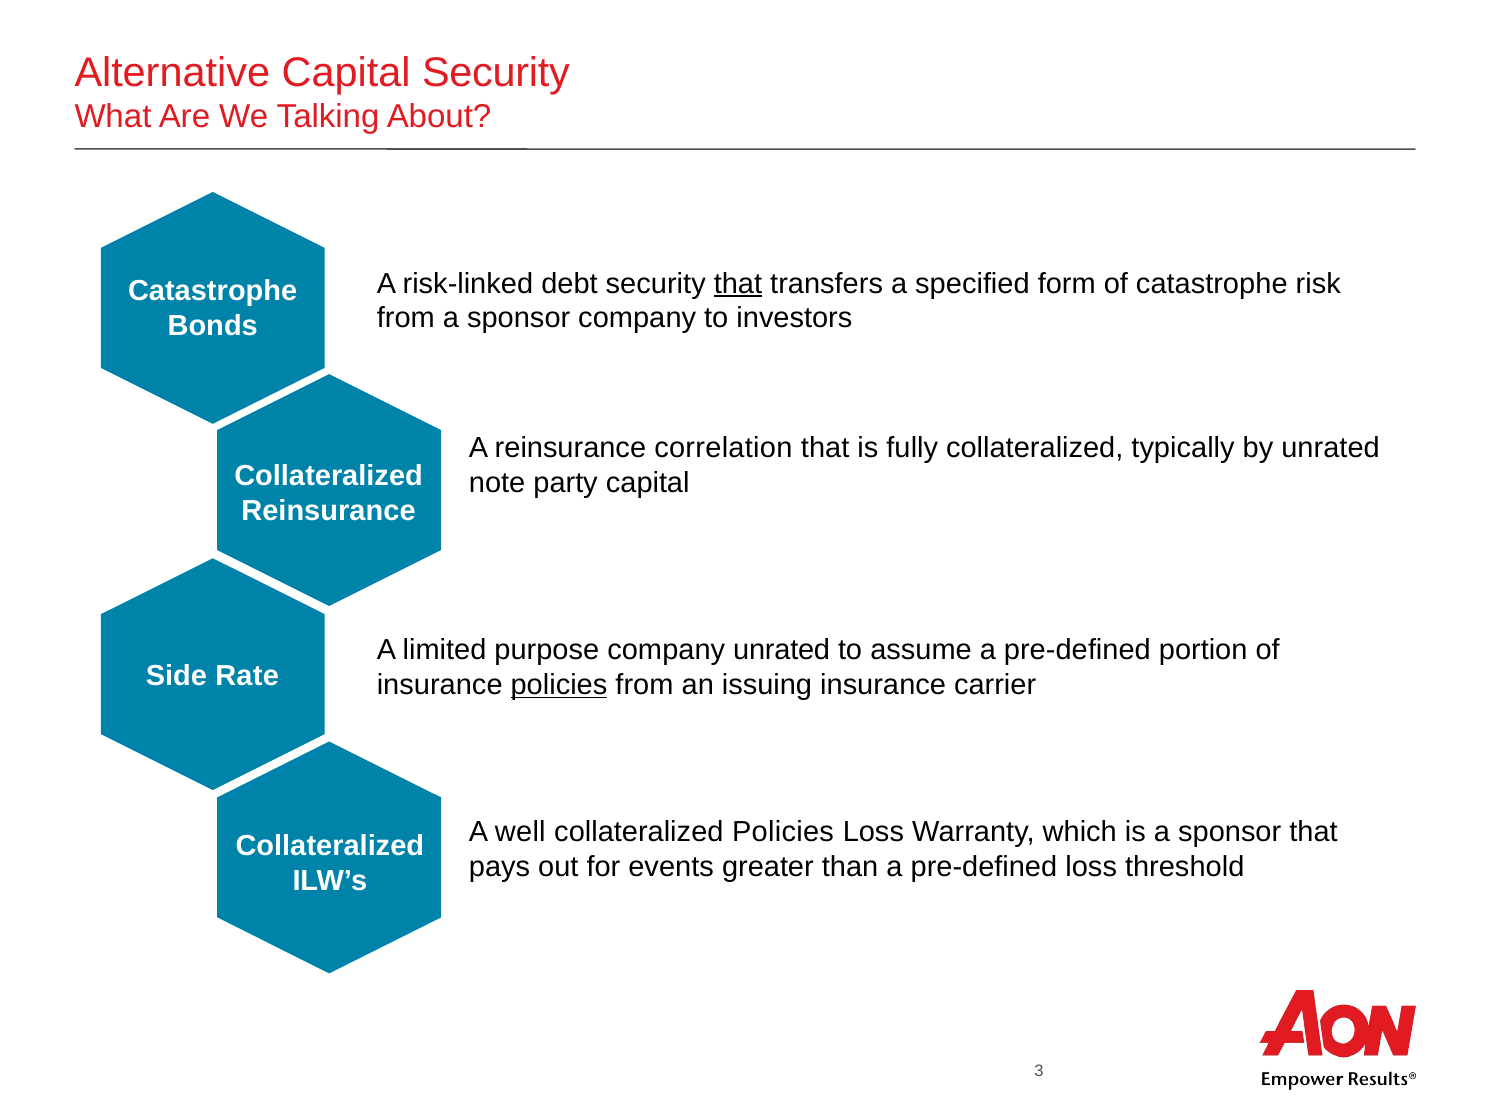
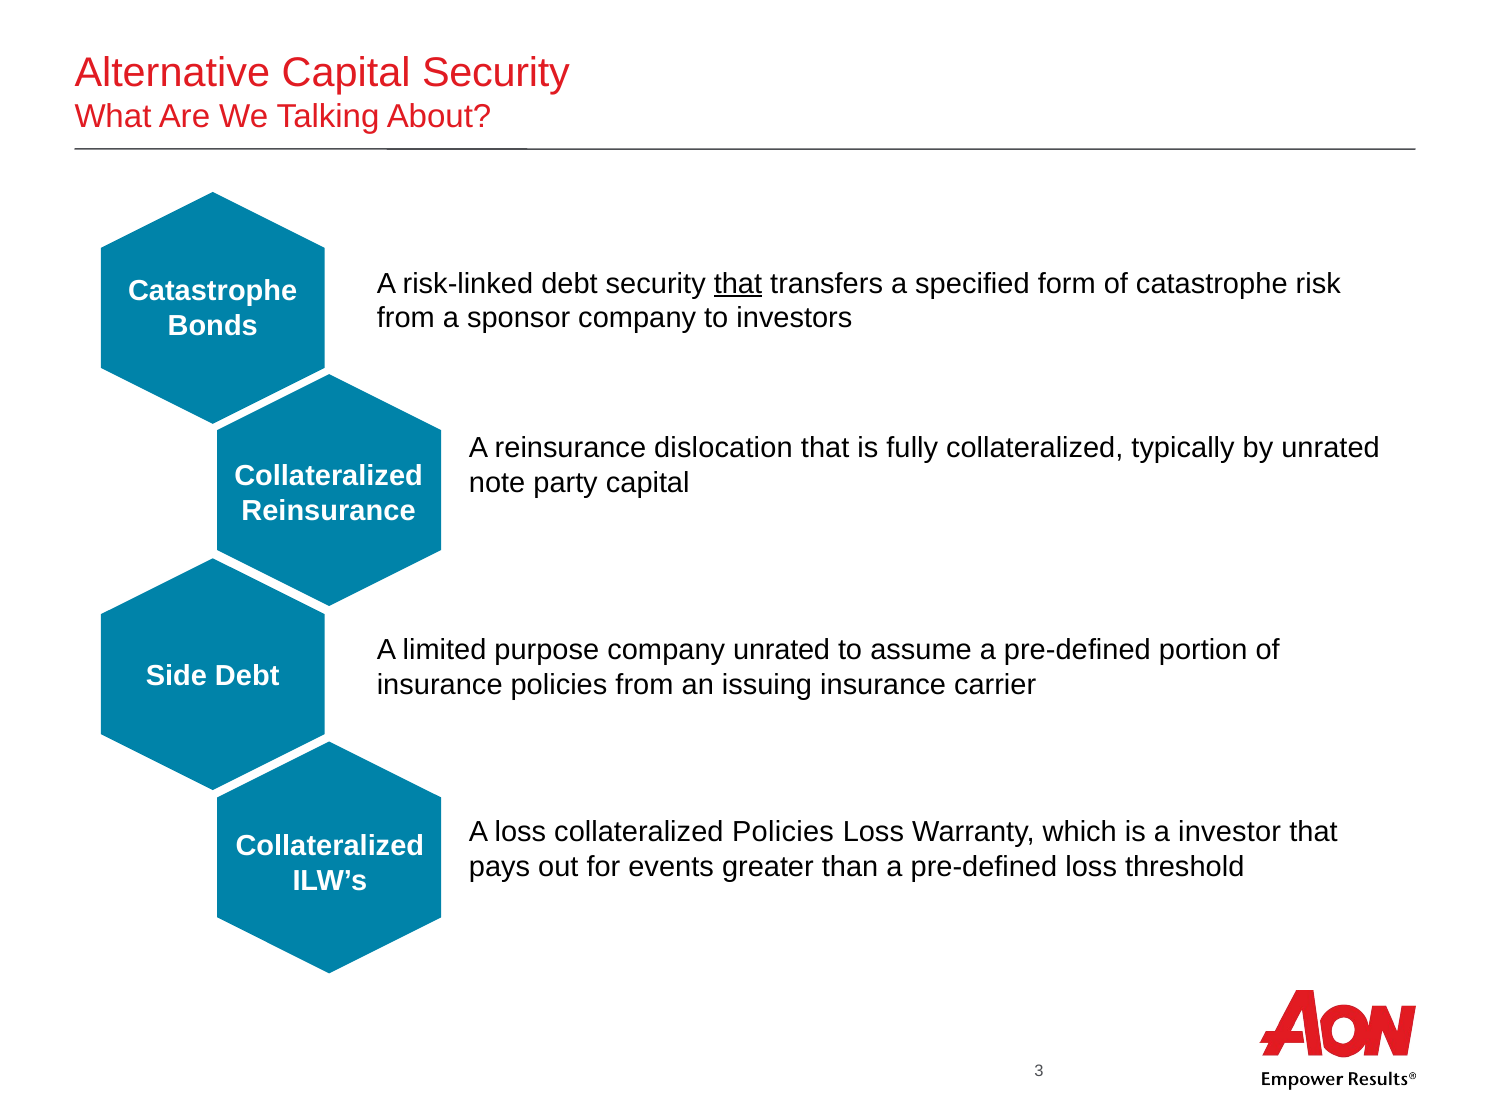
correlation: correlation -> dislocation (723, 448)
Side Rate: Rate -> Debt (247, 676)
policies underline: present -> none (559, 685)
A well: well -> loss (520, 833)
is a sponsor: sponsor -> investor (1230, 833)
